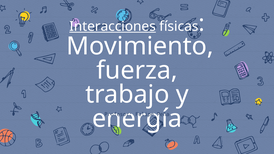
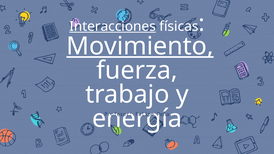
Movimiento underline: none -> present (140, 46)
